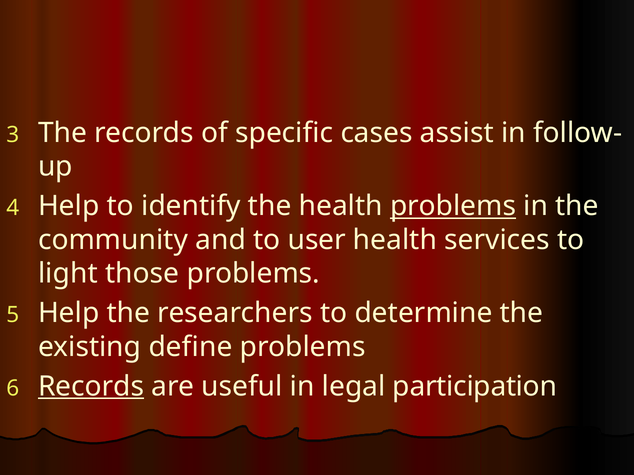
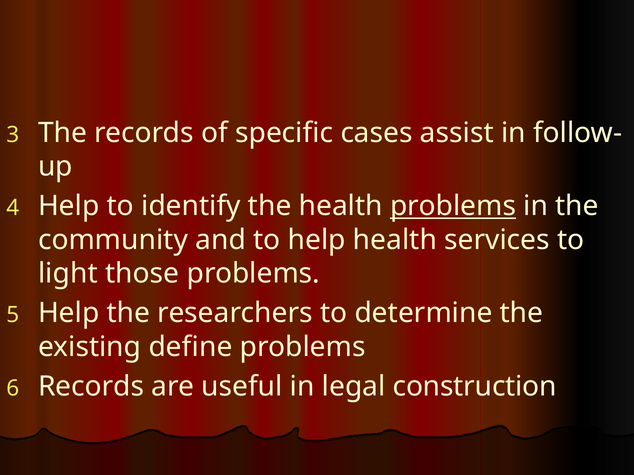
to user: user -> help (317, 240)
Records underline: present -> none (91, 387)
participation: participation -> construction (475, 387)
